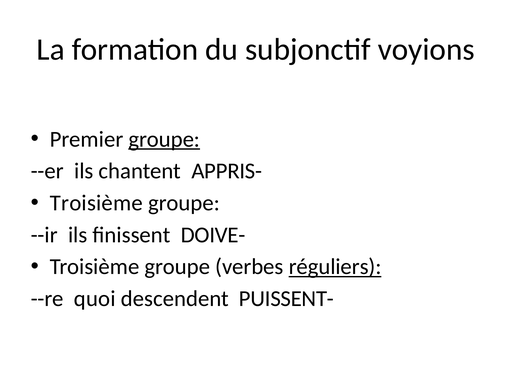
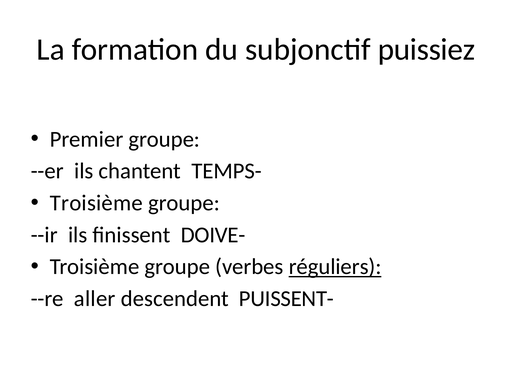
voyions: voyions -> puissiez (426, 50)
groupe underline: present -> none (164, 139)
APPRIS-: APPRIS- -> TEMPS- (227, 171)
quoi: quoi -> aller (95, 299)
